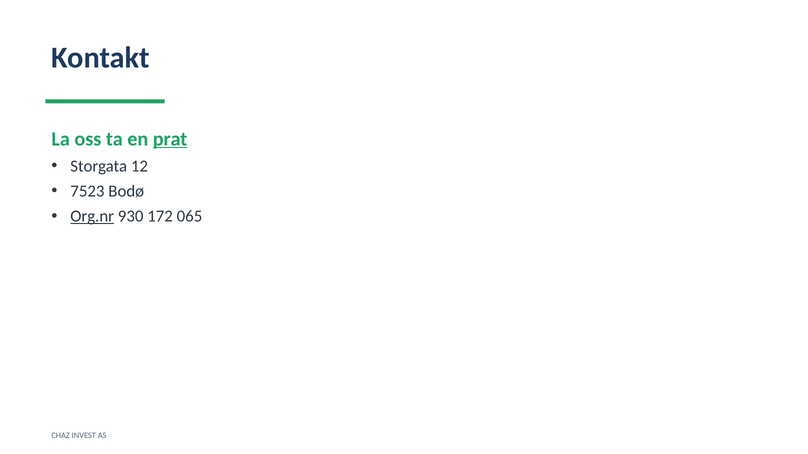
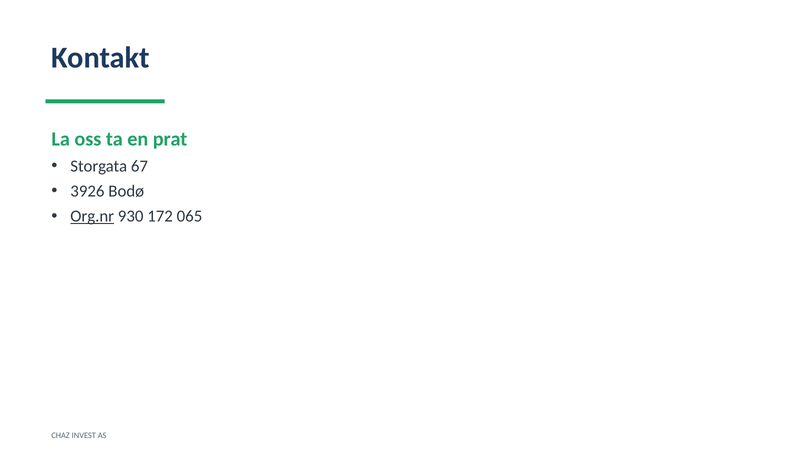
prat underline: present -> none (170, 139)
12: 12 -> 67 (139, 166)
7523: 7523 -> 3926 (87, 191)
